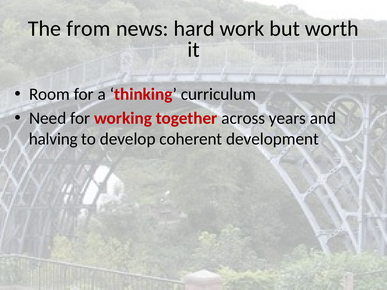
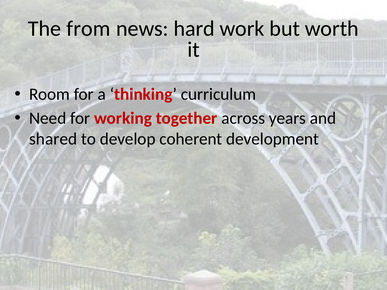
halving: halving -> shared (53, 139)
